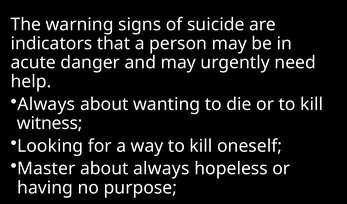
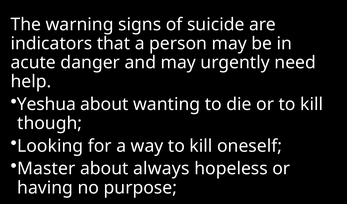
Always: Always -> Yeshua (46, 104)
witness: witness -> though (50, 123)
